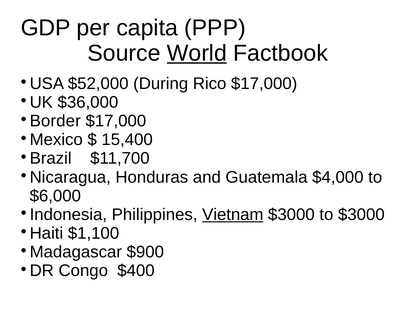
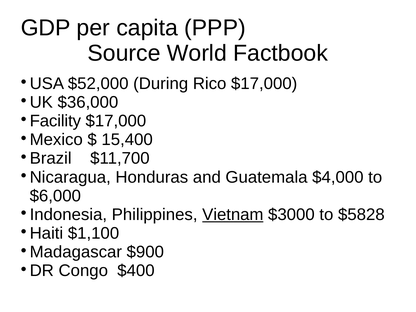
World underline: present -> none (197, 53)
Border: Border -> Facility (55, 121)
to $3000: $3000 -> $5828 (361, 215)
